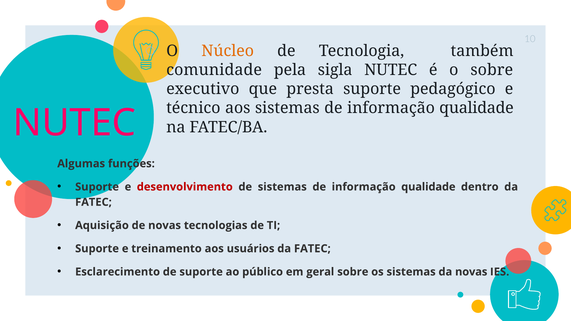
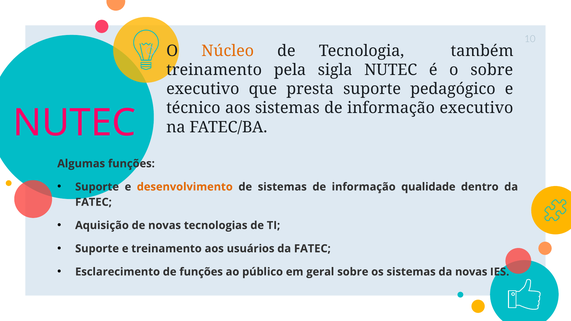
comunidade: comunidade -> treinamento (214, 70)
qualidade: qualidade -> executivo (476, 108)
desenvolvimento colour: red -> orange (185, 187)
de suporte: suporte -> funções (201, 272)
